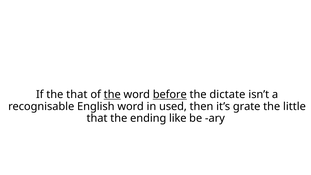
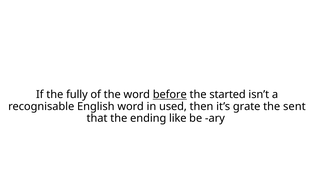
the that: that -> fully (77, 95)
the underline: present -> none (112, 95)
dictate: dictate -> started (228, 95)
little: little -> sent (294, 106)
